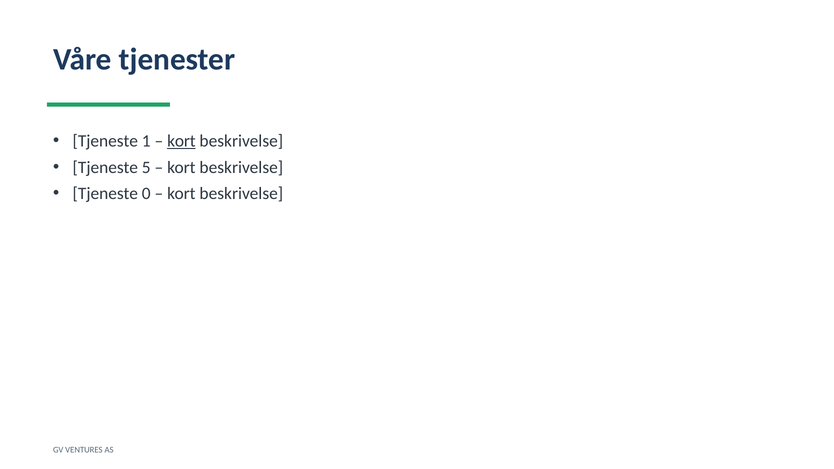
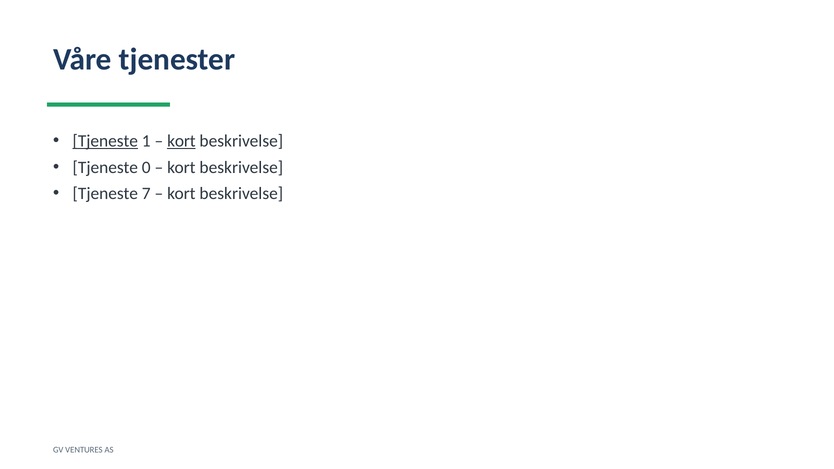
Tjeneste underline: none -> present (105, 141)
5: 5 -> 0 (146, 167)
0: 0 -> 7 (146, 193)
